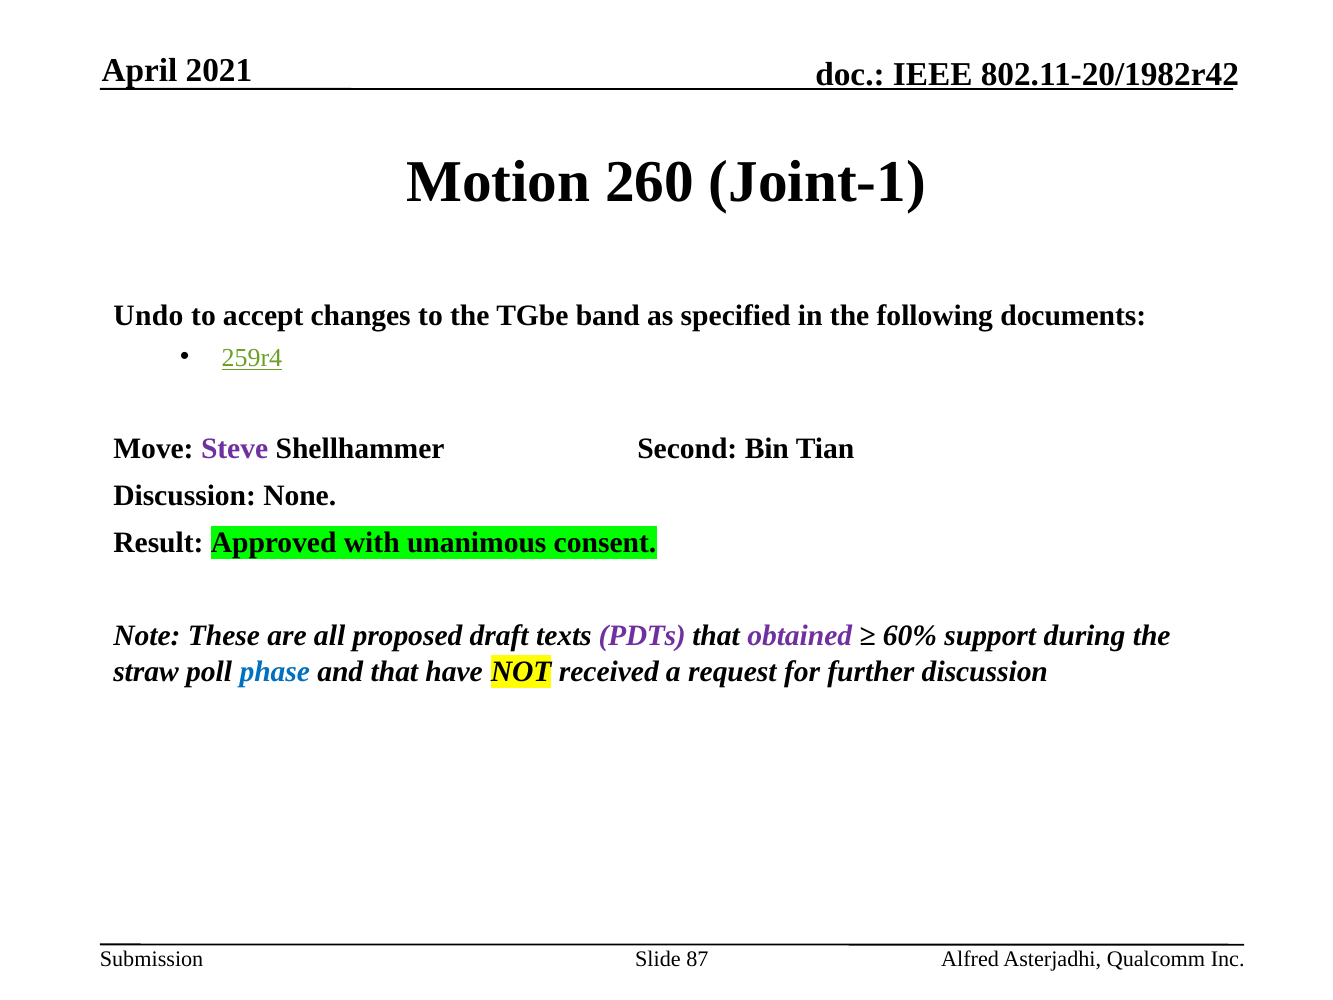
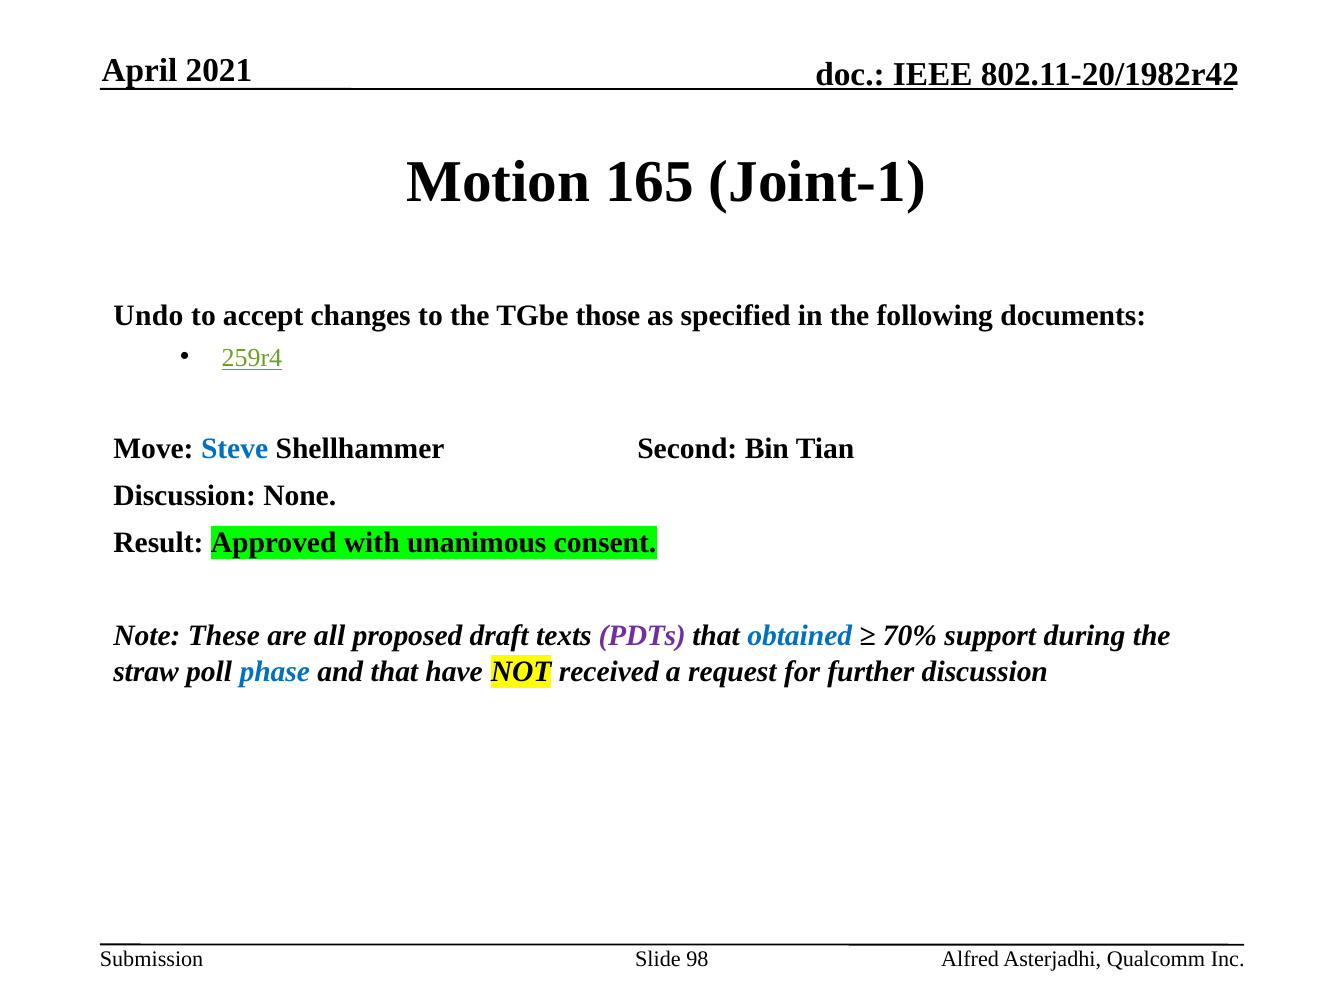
260: 260 -> 165 (650, 182)
band: band -> those (608, 315)
Steve colour: purple -> blue (235, 449)
obtained colour: purple -> blue (800, 636)
60%: 60% -> 70% (910, 636)
87: 87 -> 98 (697, 959)
